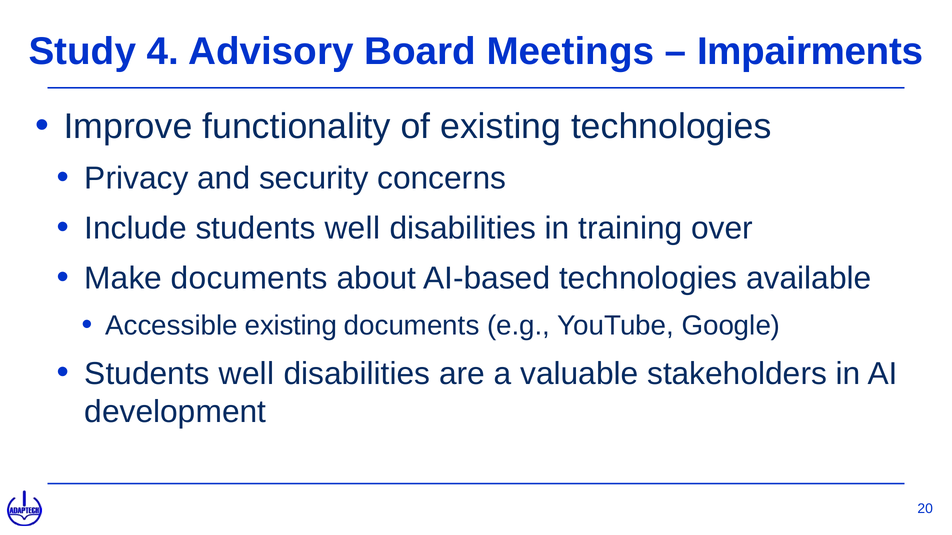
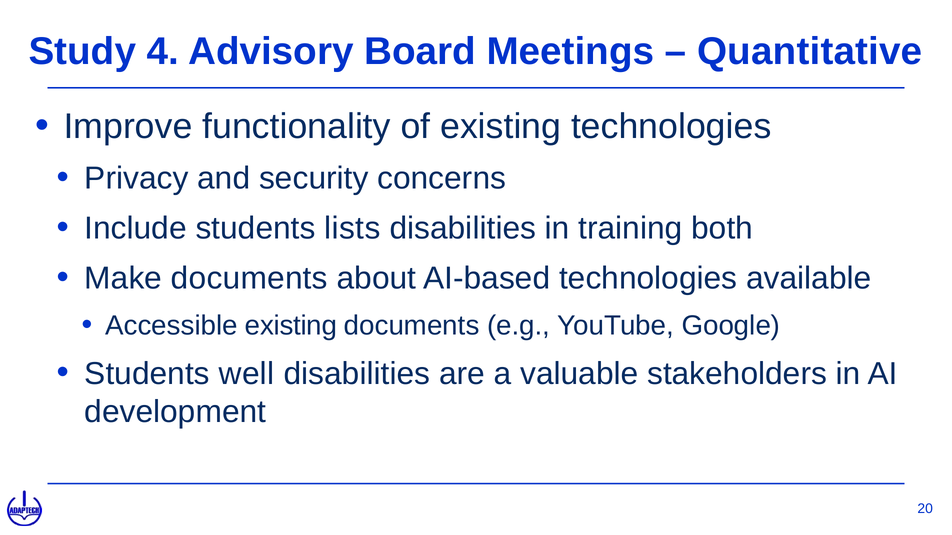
Impairments: Impairments -> Quantitative (810, 51)
Include students well: well -> lists (352, 229)
over: over -> both (722, 229)
